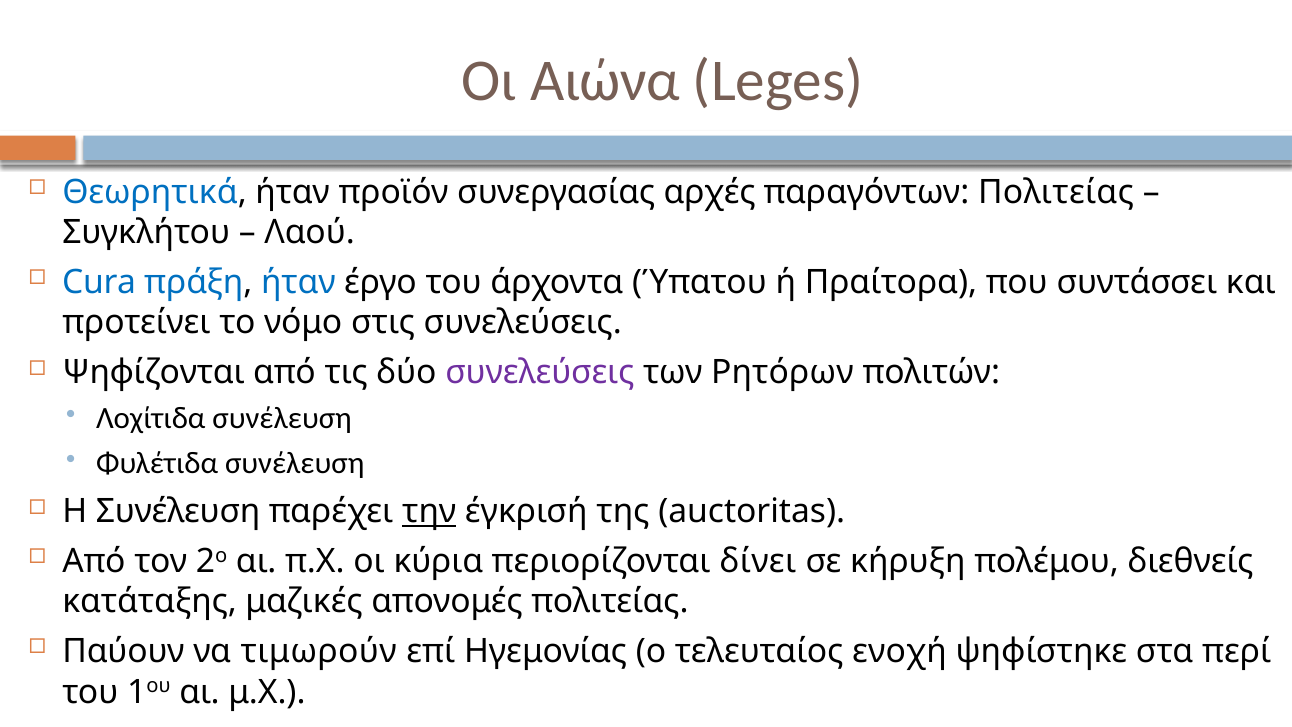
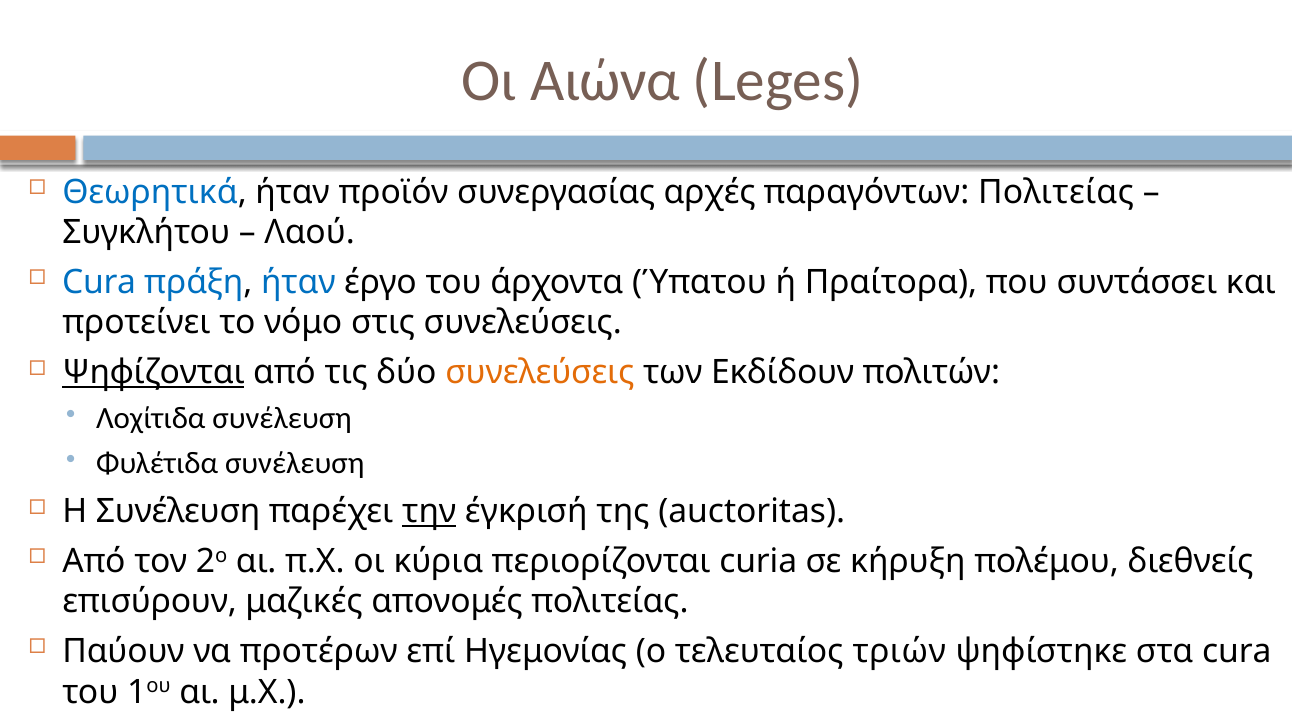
Ψηφίζονται underline: none -> present (154, 373)
συνελεύσεις colour: purple -> orange (540, 373)
Ρητόρων: Ρητόρων -> Εκδίδουν (783, 373)
δίνει: δίνει -> curia (758, 561)
κατάταξης: κατάταξης -> επισύρουν (150, 602)
τιμωρούν: τιμωρούν -> προτέρων (319, 651)
ενοχή: ενοχή -> τριών (899, 651)
στα περί: περί -> cura (1237, 651)
